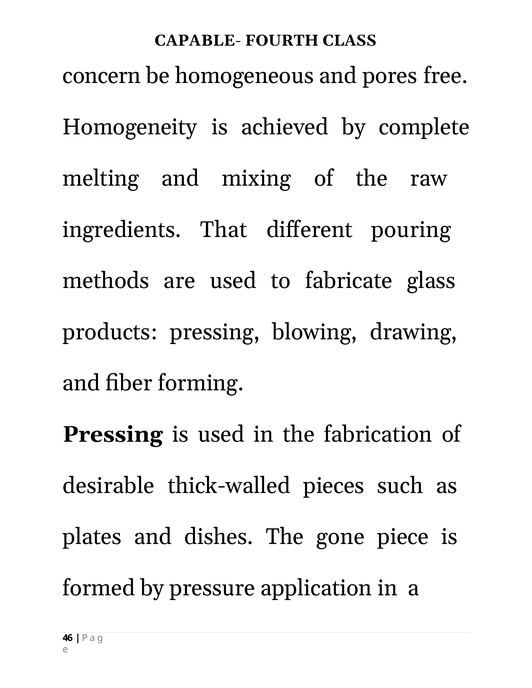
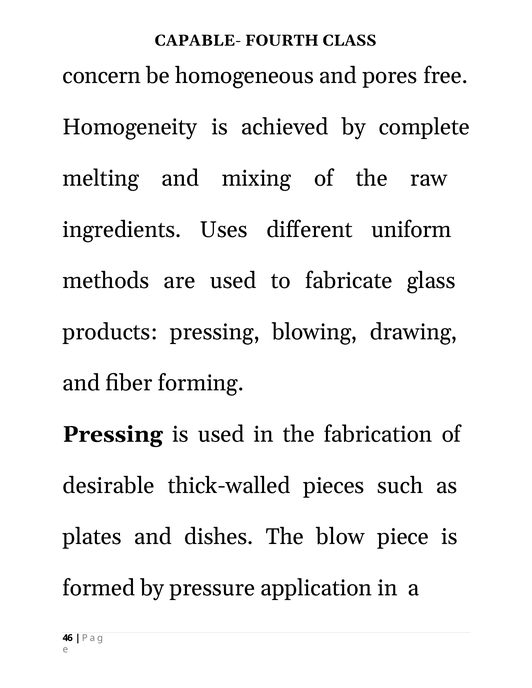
That: That -> Uses (224, 230)
pouring: pouring -> uniform (411, 230)
gone: gone -> blow (340, 537)
